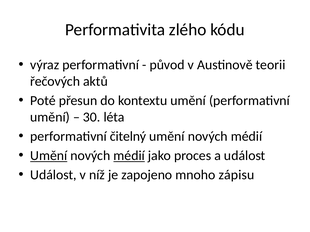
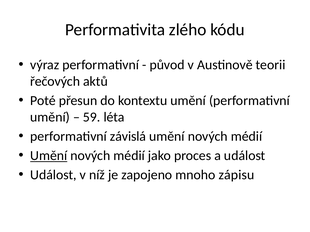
30: 30 -> 59 (92, 117)
čitelný: čitelný -> závislá (128, 137)
médií underline: present -> none (129, 156)
